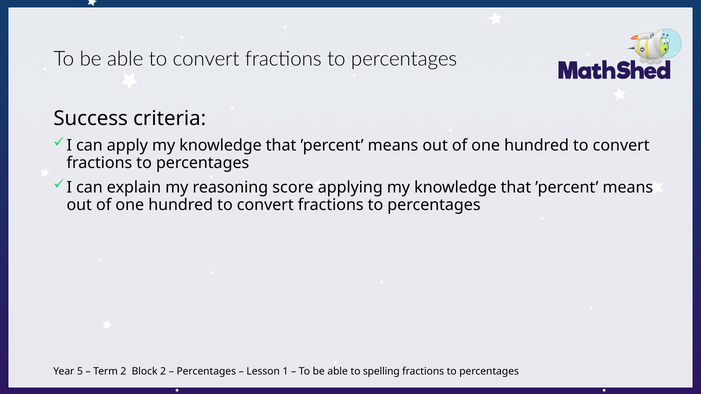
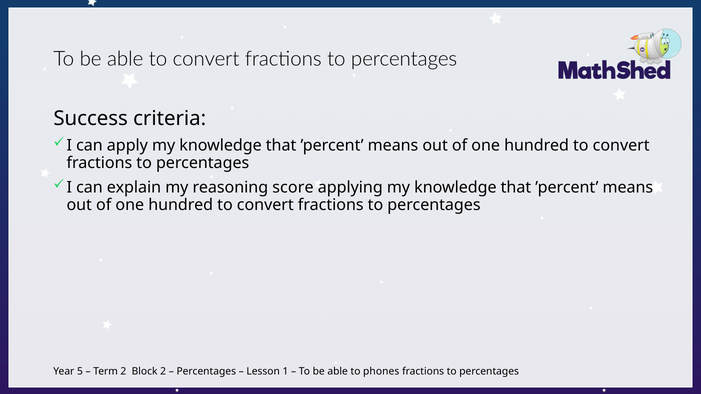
spelling: spelling -> phones (381, 372)
